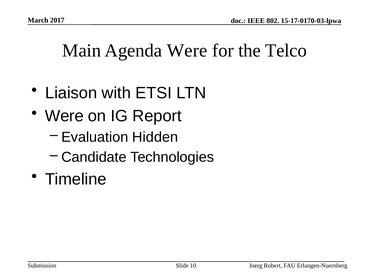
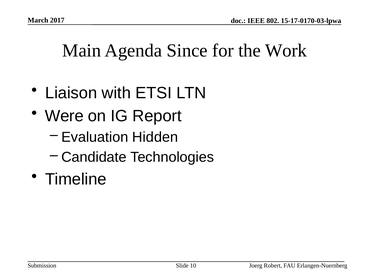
Agenda Were: Were -> Since (187, 50)
Telco: Telco -> Work (286, 50)
